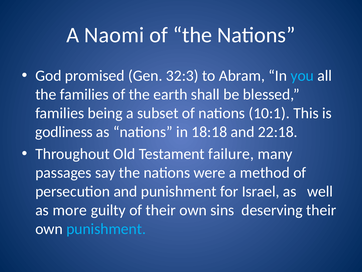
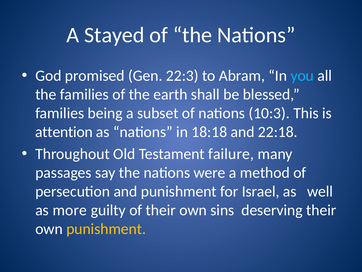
Naomi: Naomi -> Stayed (114, 35)
32:3: 32:3 -> 22:3 (182, 76)
10:1: 10:1 -> 10:3 (269, 113)
godliness: godliness -> attention (64, 132)
punishment colour: light blue -> yellow (106, 229)
